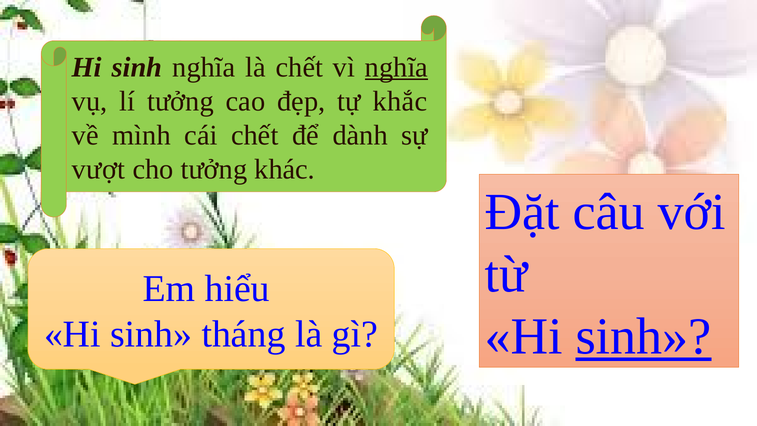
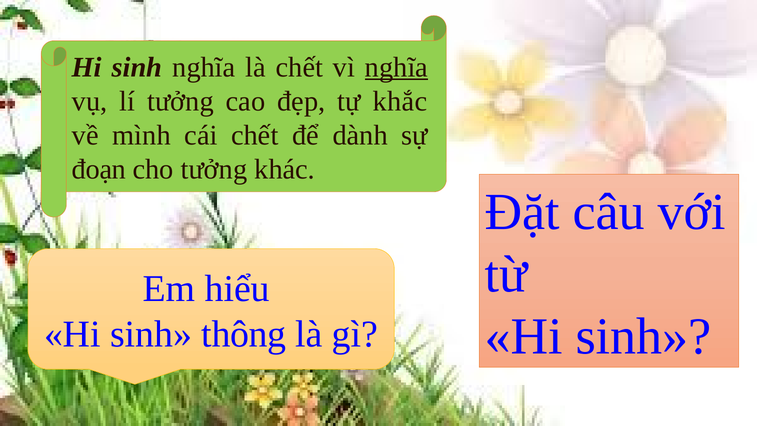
vượt: vượt -> đoạn (99, 169)
sinh underline: present -> none (644, 337)
tháng: tháng -> thông (244, 334)
